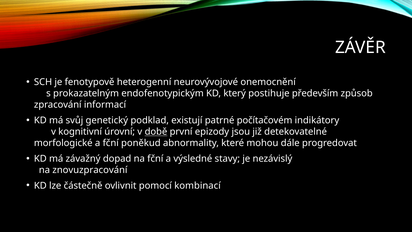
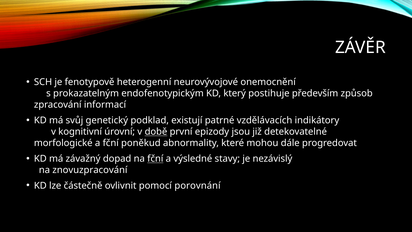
počítačovém: počítačovém -> vzdělávacích (265, 120)
fční underline: none -> present (155, 159)
kombinací: kombinací -> porovnání (197, 186)
